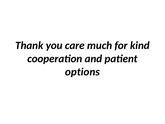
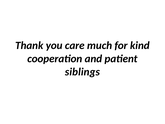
options: options -> siblings (82, 72)
